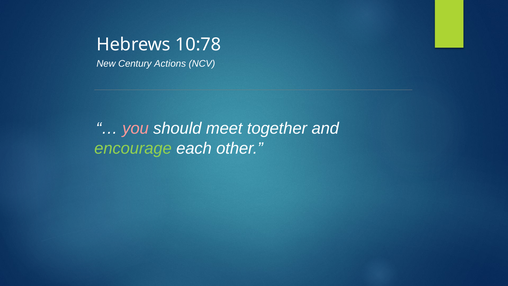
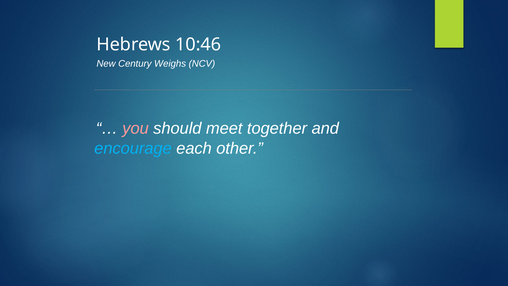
10:78: 10:78 -> 10:46 (198, 45)
Actions: Actions -> Weighs (170, 64)
encourage colour: light green -> light blue (133, 148)
